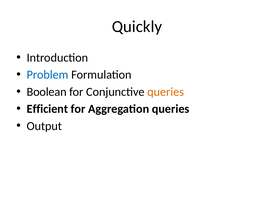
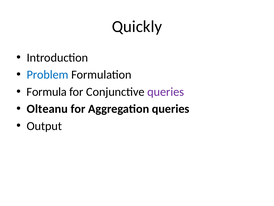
Boolean: Boolean -> Formula (47, 92)
queries colour: orange -> purple (166, 92)
Efficient: Efficient -> Olteanu (47, 109)
